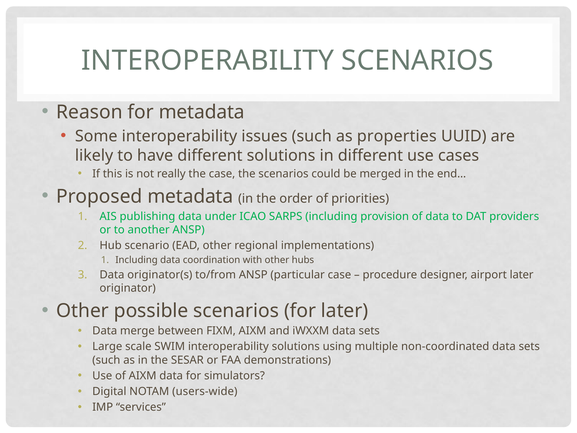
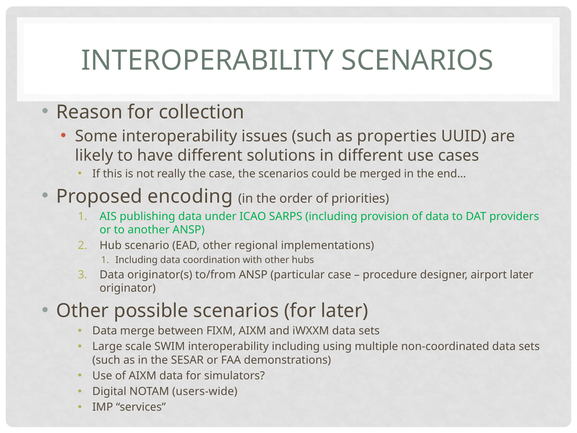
for metadata: metadata -> collection (202, 112)
Proposed metadata: metadata -> encoding (190, 196)
interoperability solutions: solutions -> including (296, 346)
